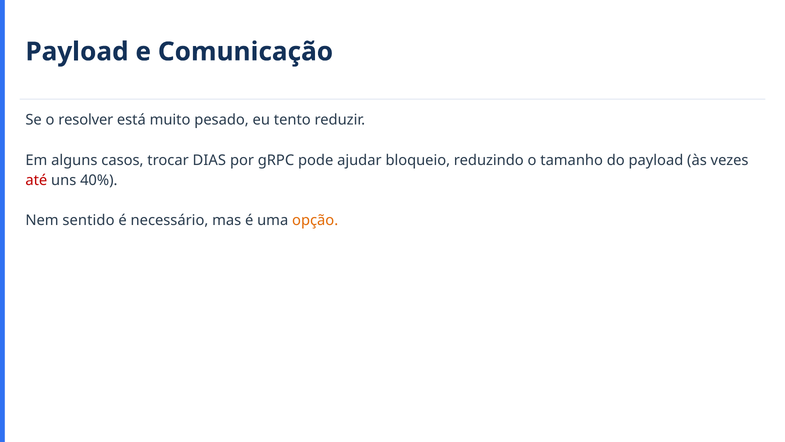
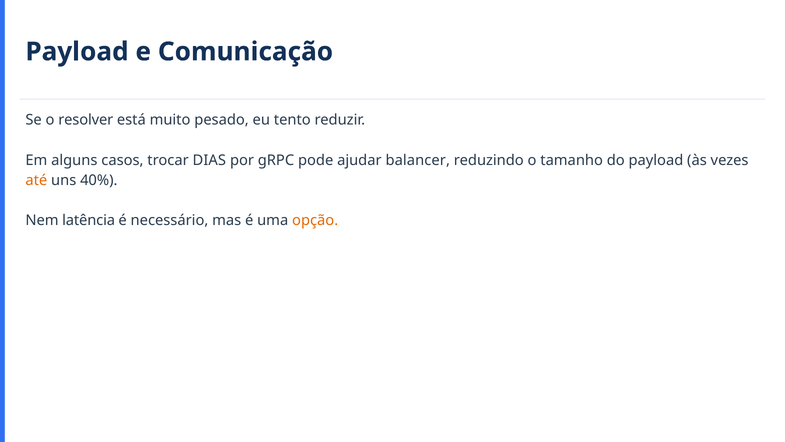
bloqueio: bloqueio -> balancer (418, 160)
até colour: red -> orange (36, 180)
sentido: sentido -> latência (89, 220)
